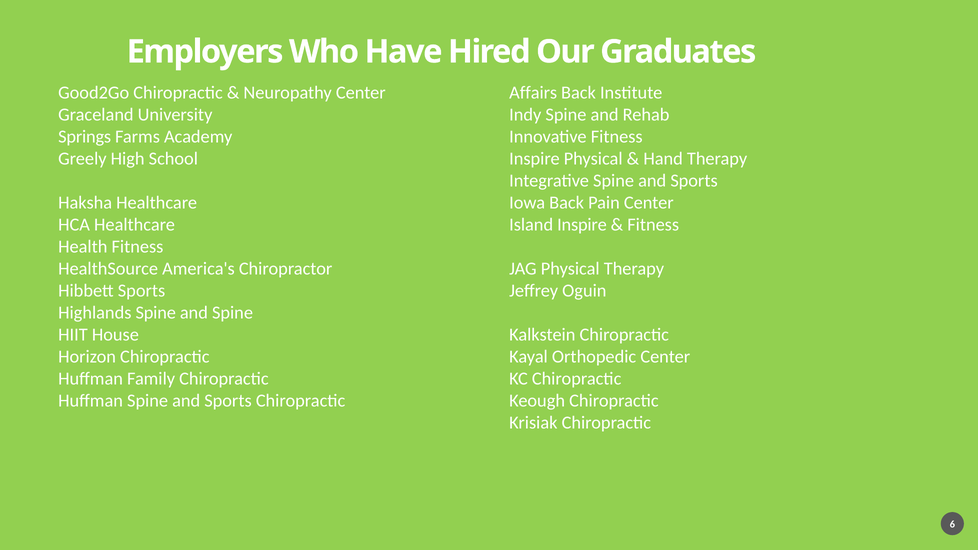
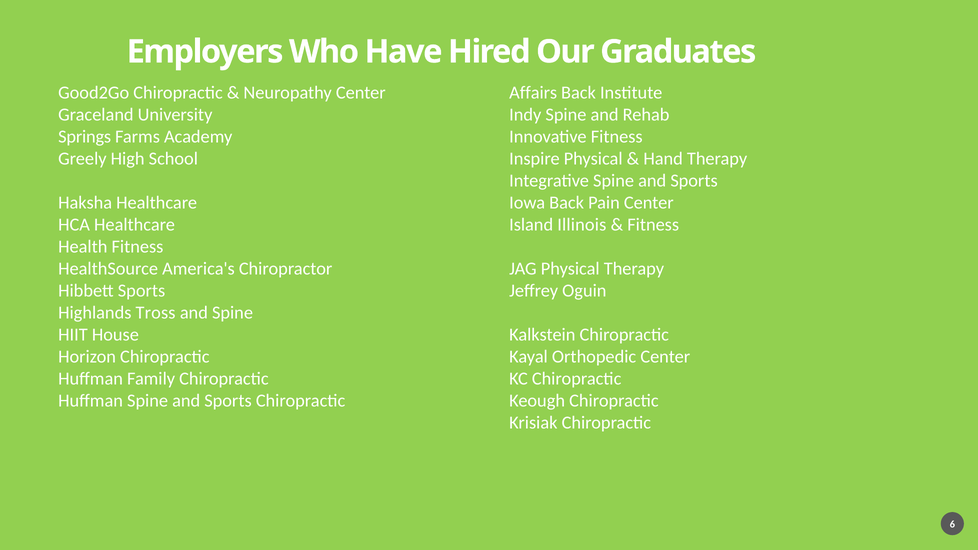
Island Inspire: Inspire -> Illinois (582, 225)
Highlands Spine: Spine -> Tross (156, 313)
